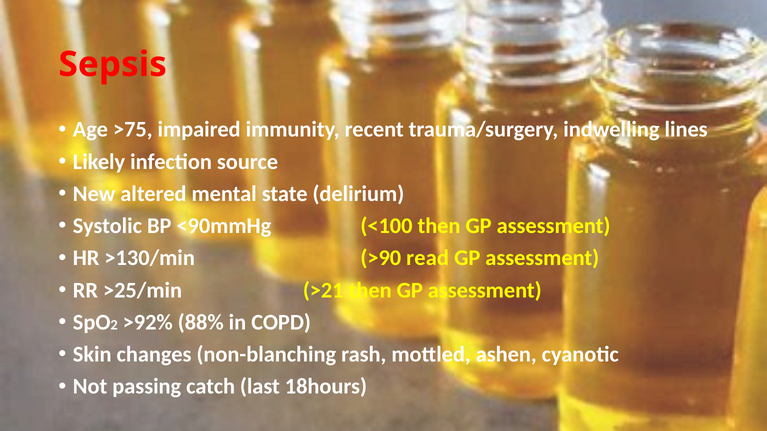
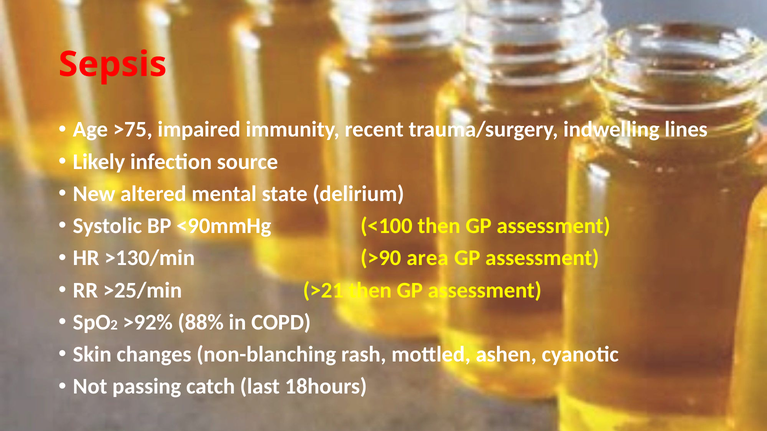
read: read -> area (428, 258)
